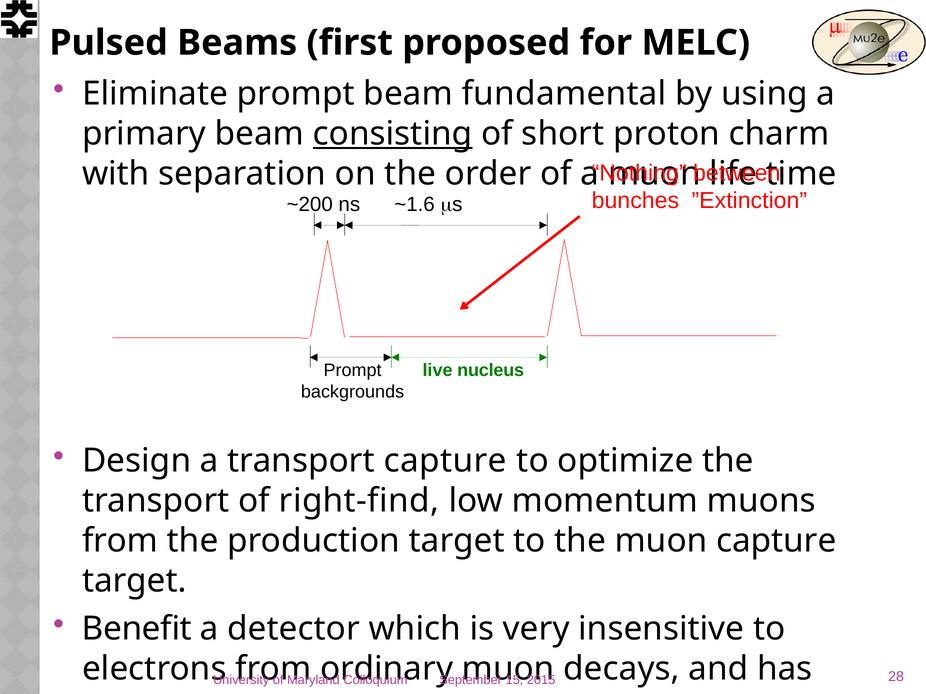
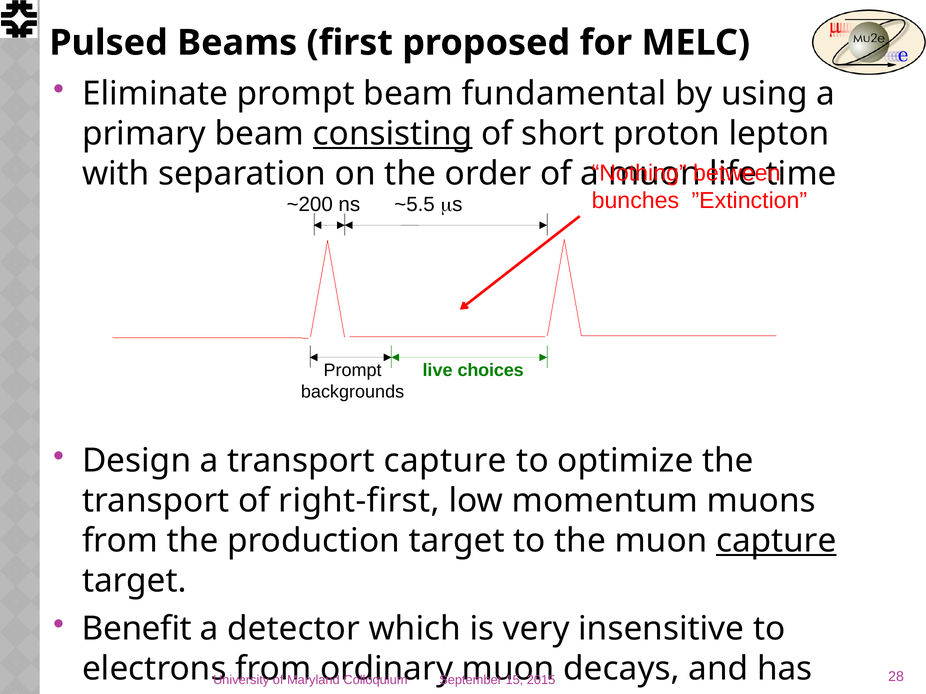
charm: charm -> lepton (779, 134)
~1.6: ~1.6 -> ~5.5 (415, 205)
nucleus: nucleus -> choices (491, 370)
right-find: right-find -> right-first (359, 501)
capture underline: none -> present (776, 541)
